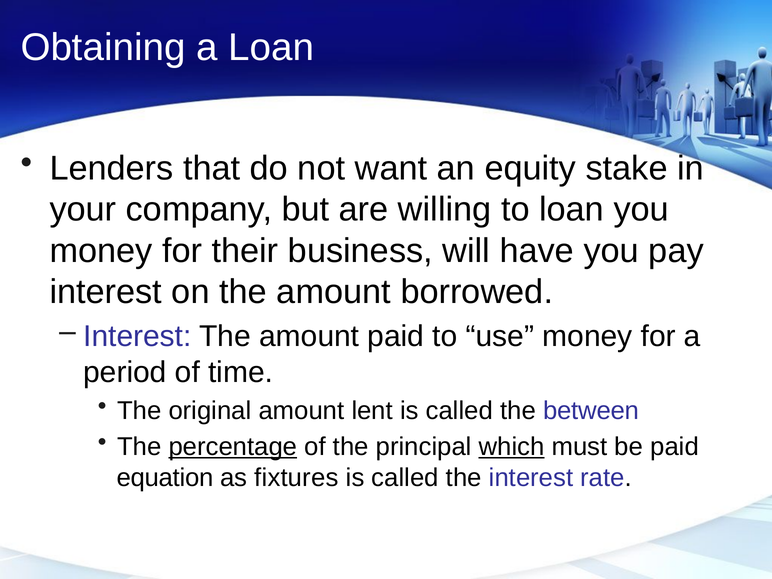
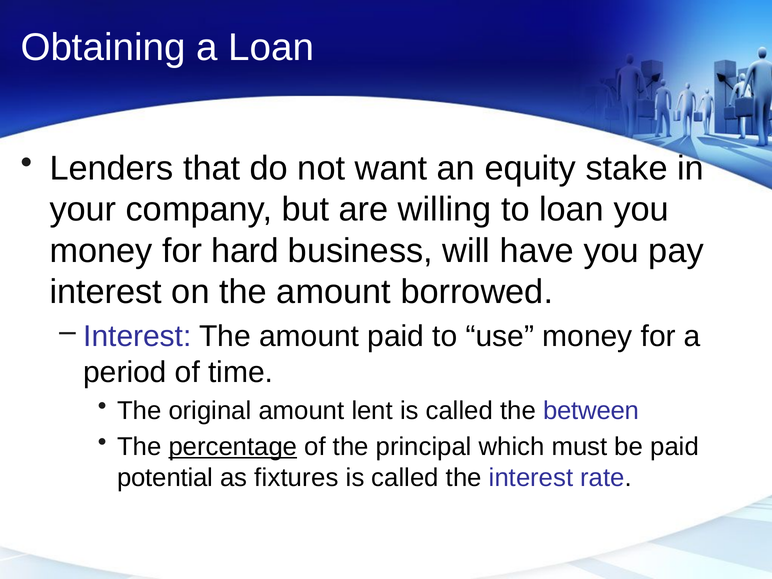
their: their -> hard (245, 251)
which underline: present -> none (512, 447)
equation: equation -> potential (165, 478)
